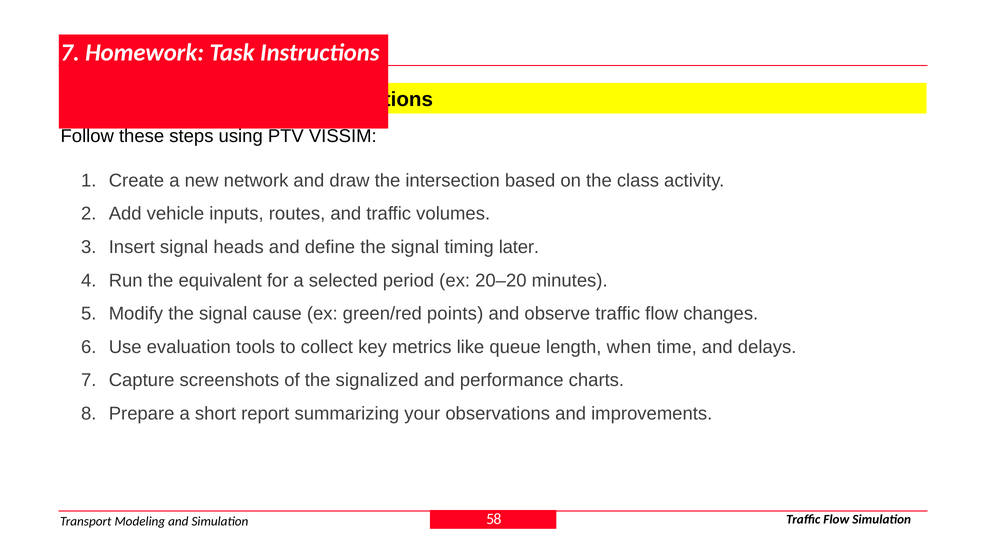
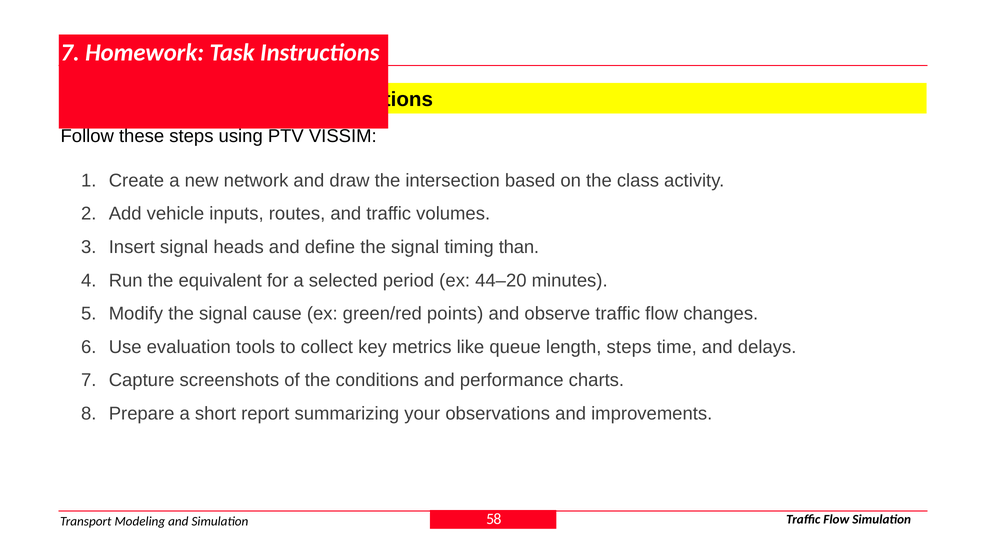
later: later -> than (519, 247)
20–20: 20–20 -> 44–20 (501, 280)
length when: when -> steps (629, 347)
signalized: signalized -> conditions (377, 380)
